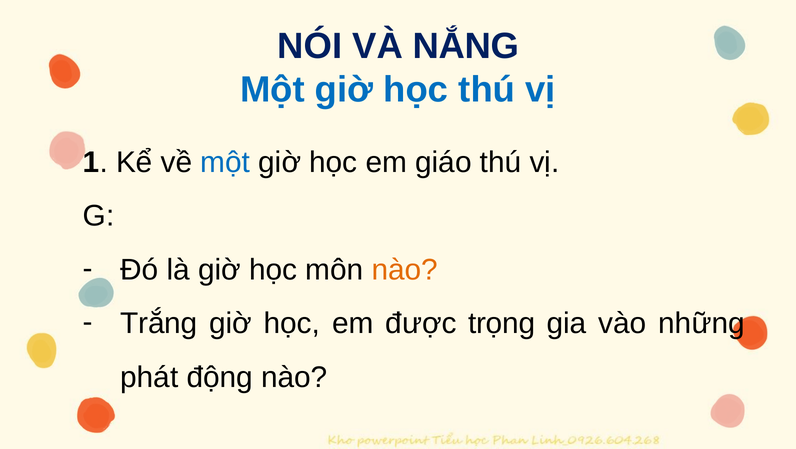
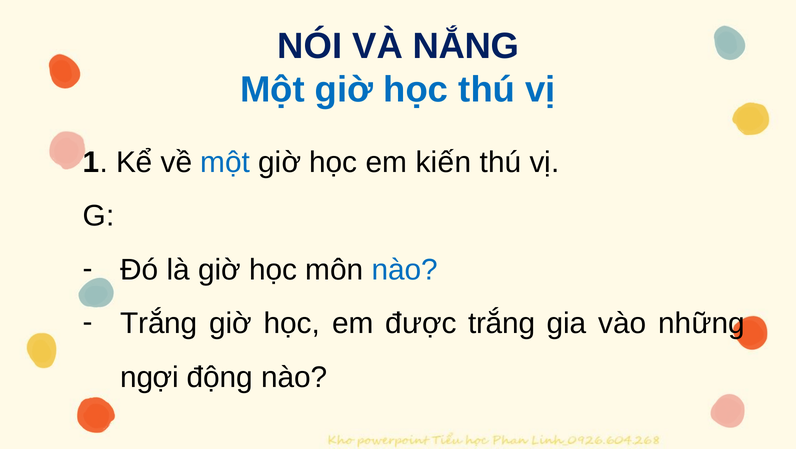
giáo: giáo -> kiến (443, 162)
nào colour: orange -> blue (405, 270)
được trọng: trọng -> trắng (502, 323)
phát: phát -> ngợi (149, 377)
